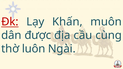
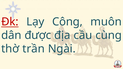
Khấn: Khấn -> Công (67, 22)
luôn: luôn -> trần (34, 49)
